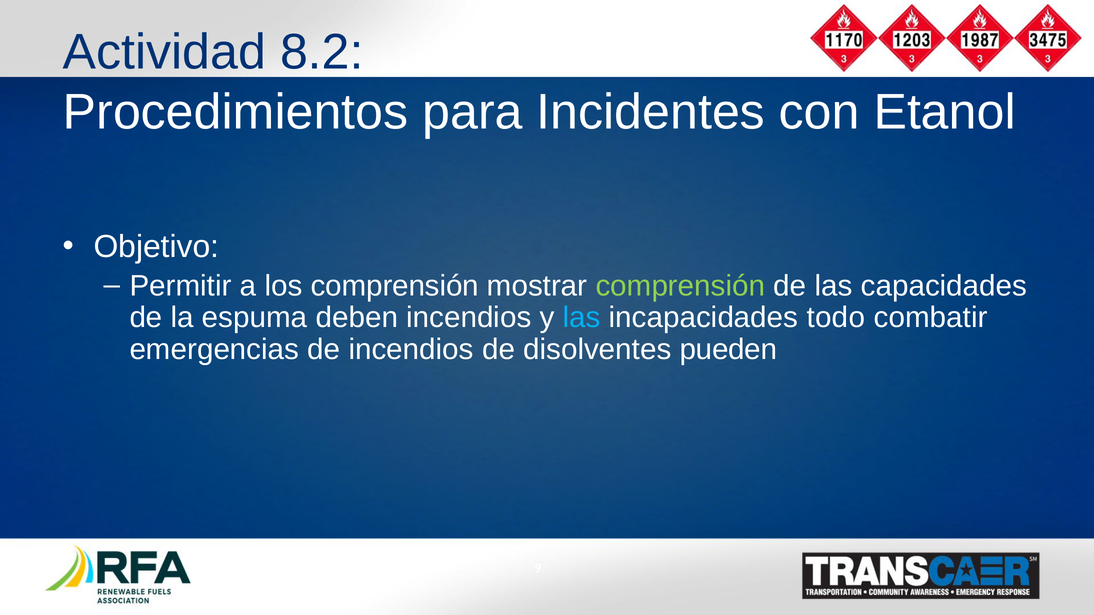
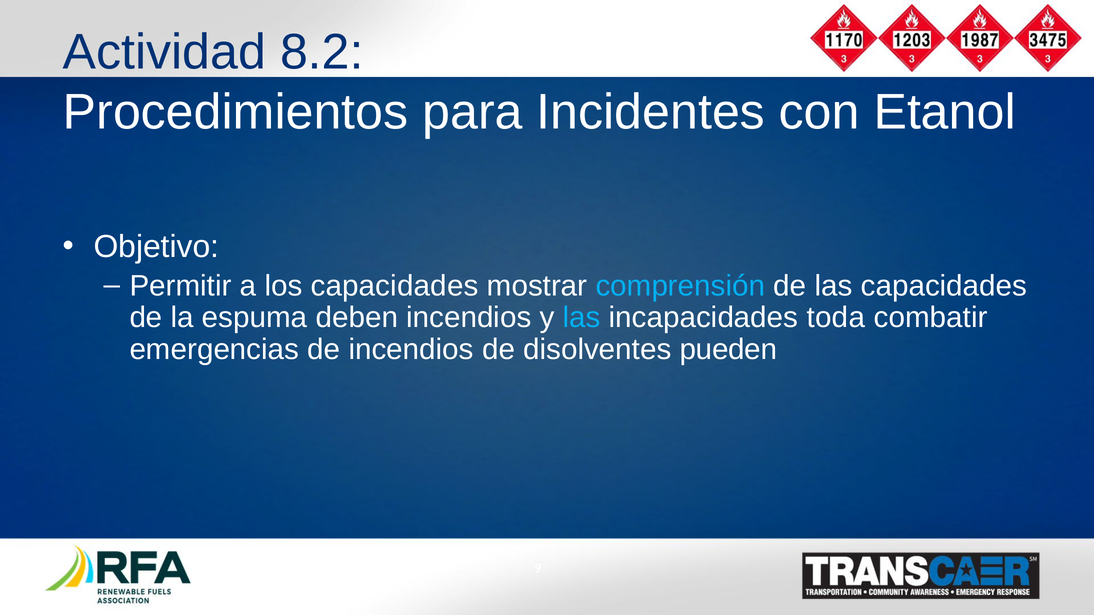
los comprensión: comprensión -> capacidades (395, 286)
comprensión colour: light green -> light blue (680, 286)
todo: todo -> toda (836, 318)
